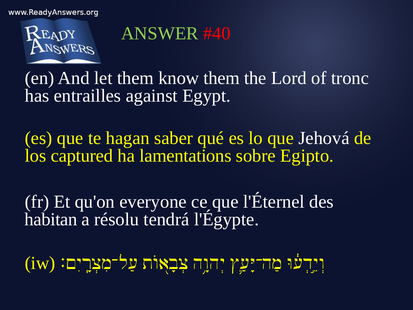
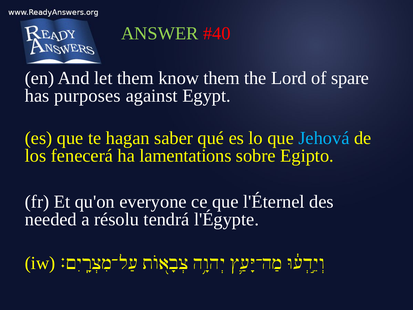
tronc: tronc -> spare (350, 78)
entrailles: entrailles -> purposes (87, 96)
Jehová colour: white -> light blue (324, 138)
captured: captured -> fenecerá (82, 155)
habitan: habitan -> needed (51, 219)
